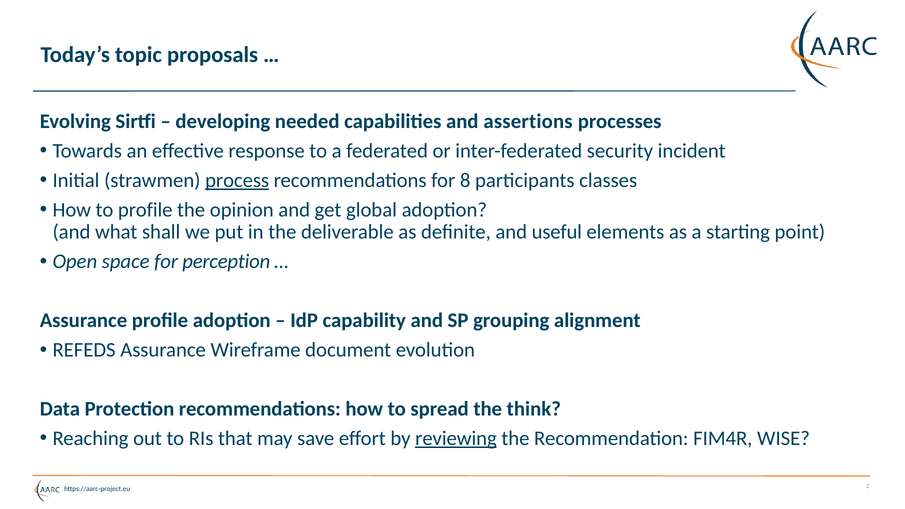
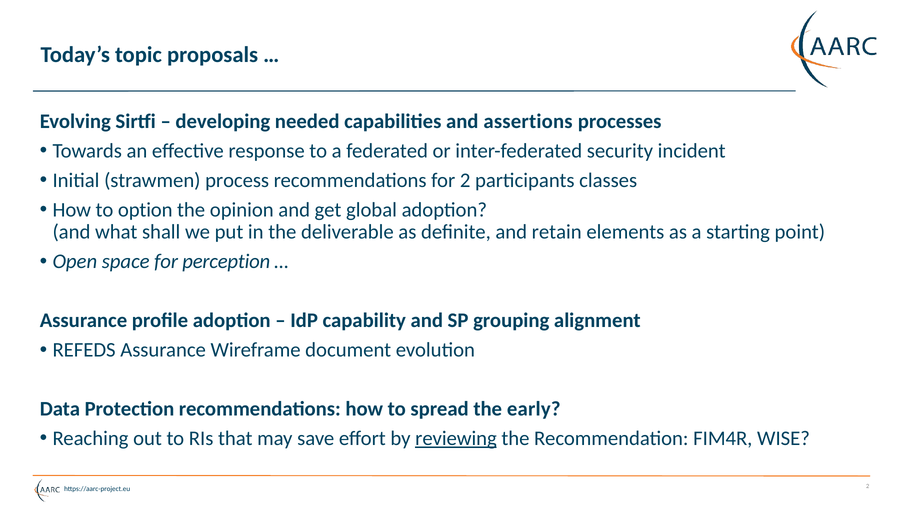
process underline: present -> none (237, 180)
for 8: 8 -> 2 (465, 180)
to profile: profile -> option (145, 210)
useful: useful -> retain (557, 232)
think: think -> early (534, 409)
